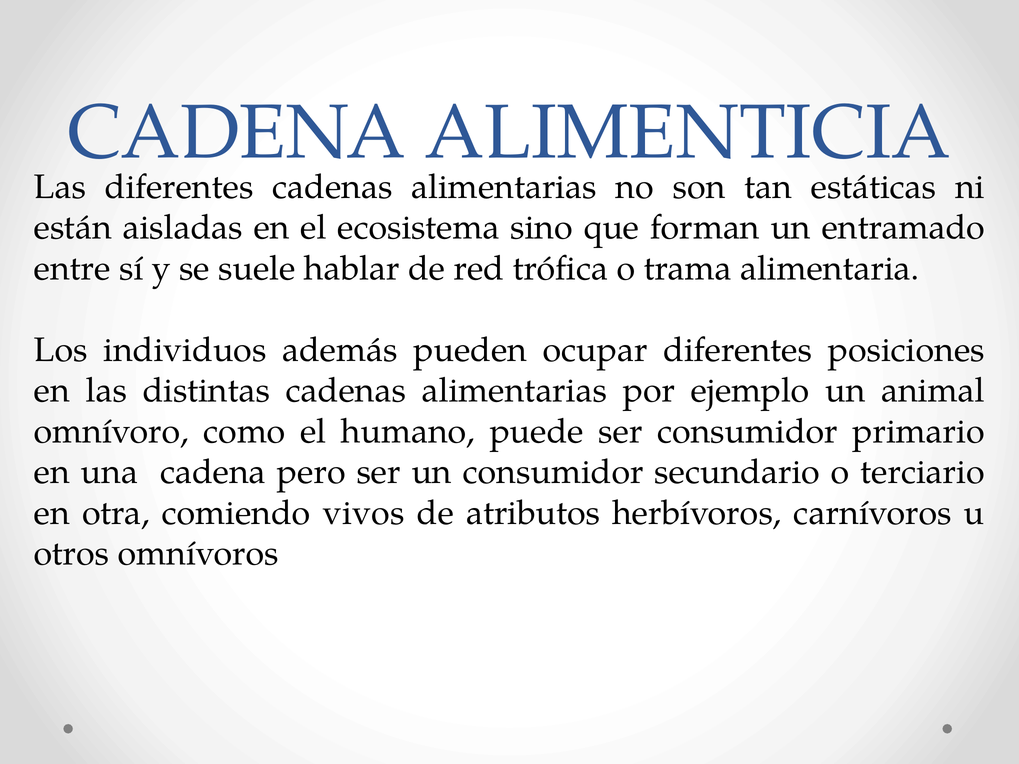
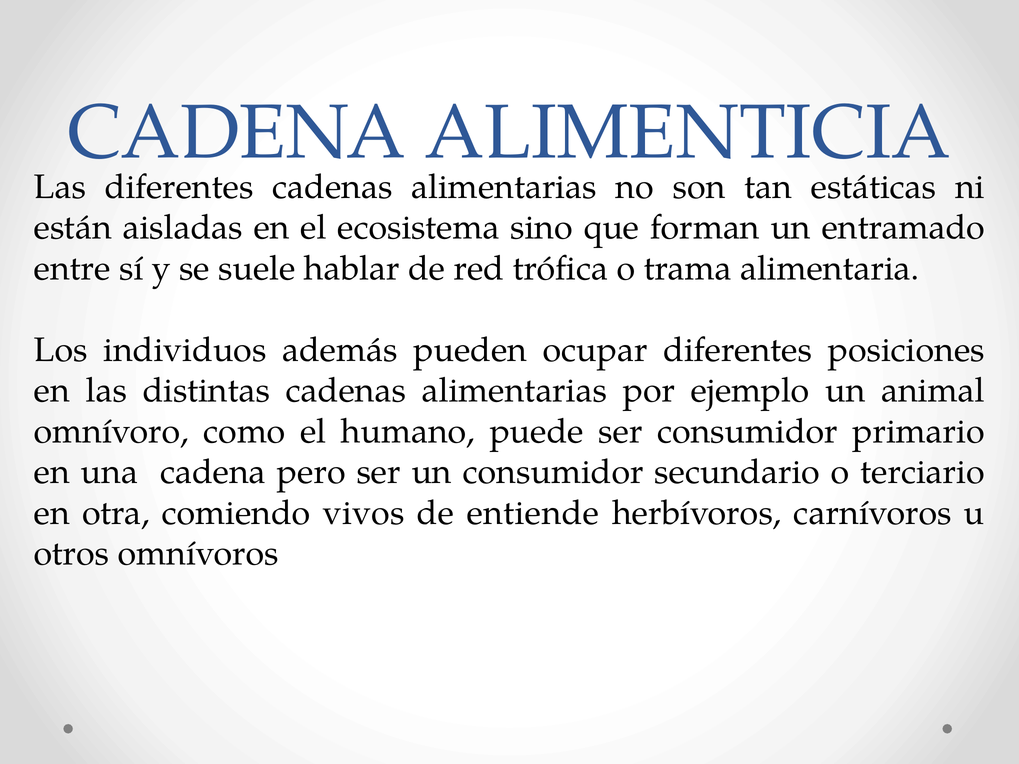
atributos: atributos -> entiende (533, 513)
